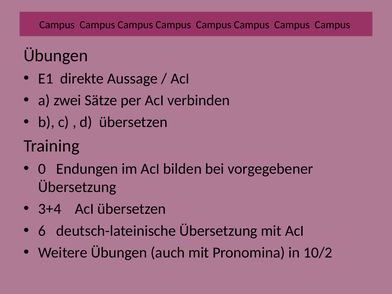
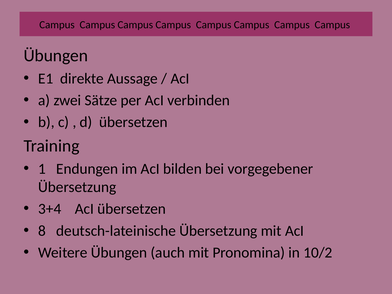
0: 0 -> 1 (42, 169)
6: 6 -> 8 (42, 231)
